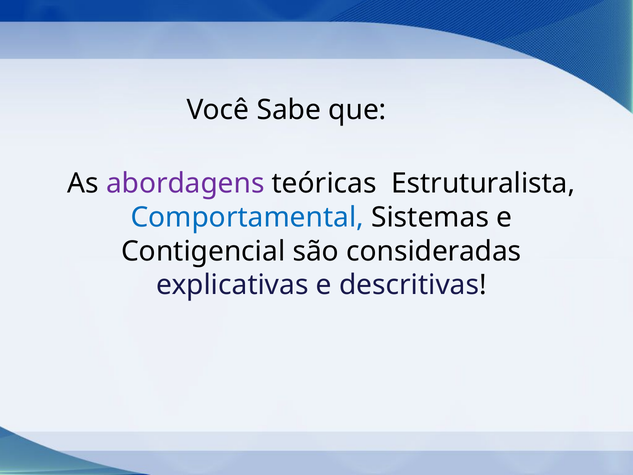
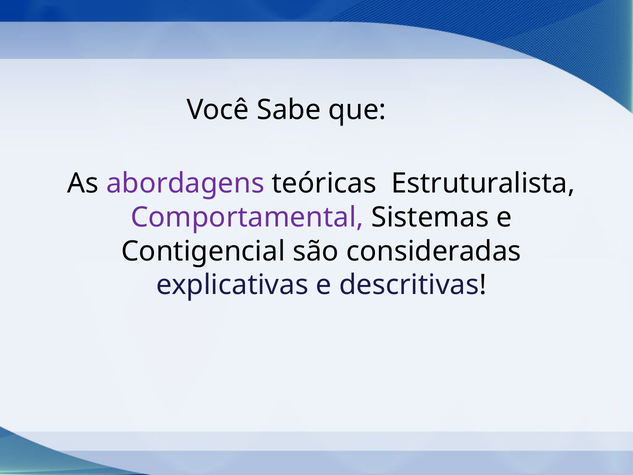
Comportamental colour: blue -> purple (247, 217)
